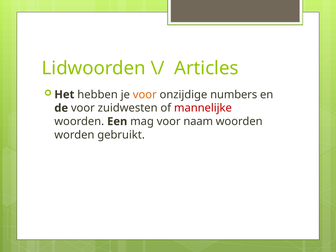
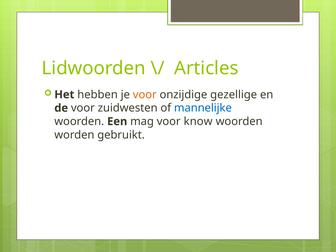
numbers: numbers -> gezellige (234, 95)
mannelijke colour: red -> blue (203, 108)
naam: naam -> know (198, 121)
